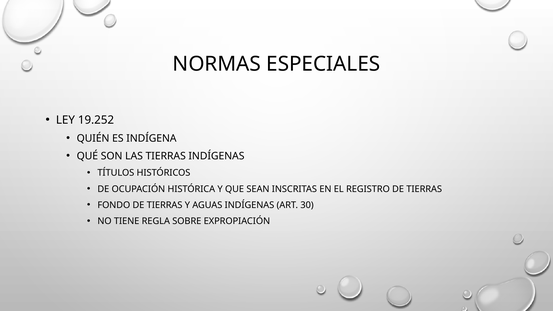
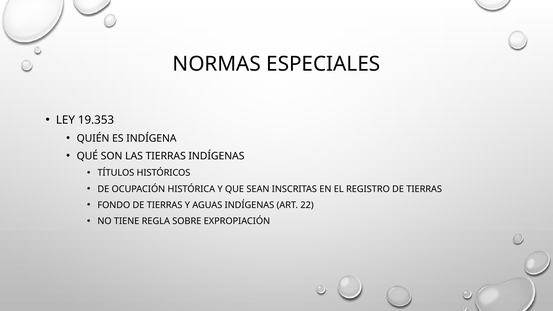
19.252: 19.252 -> 19.353 (96, 120)
30: 30 -> 22 (307, 205)
